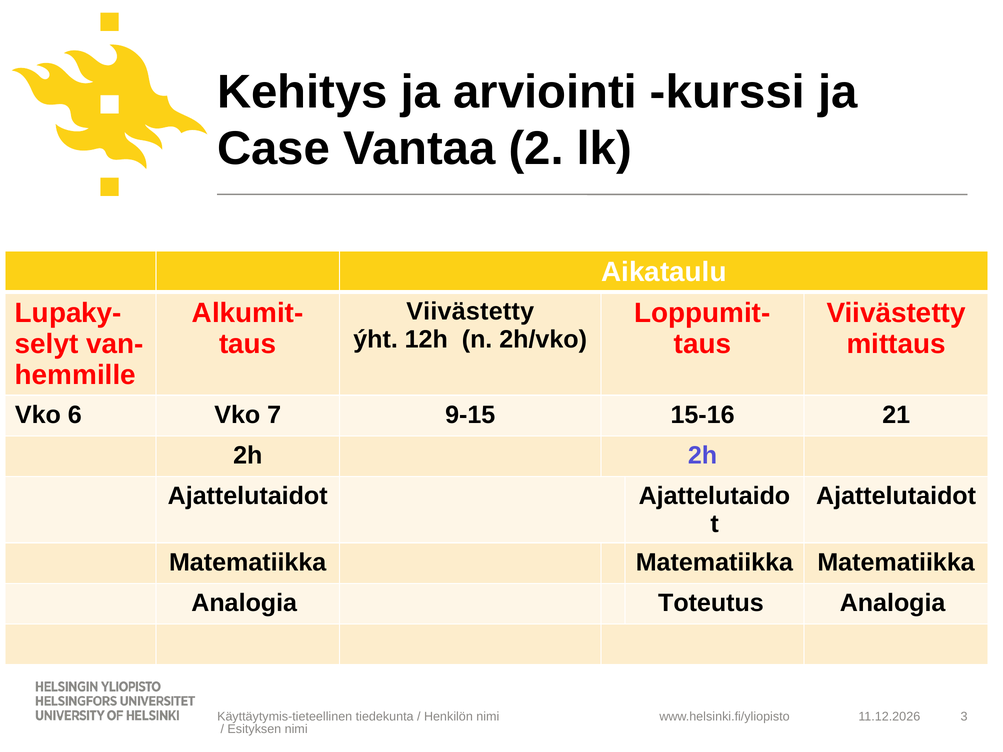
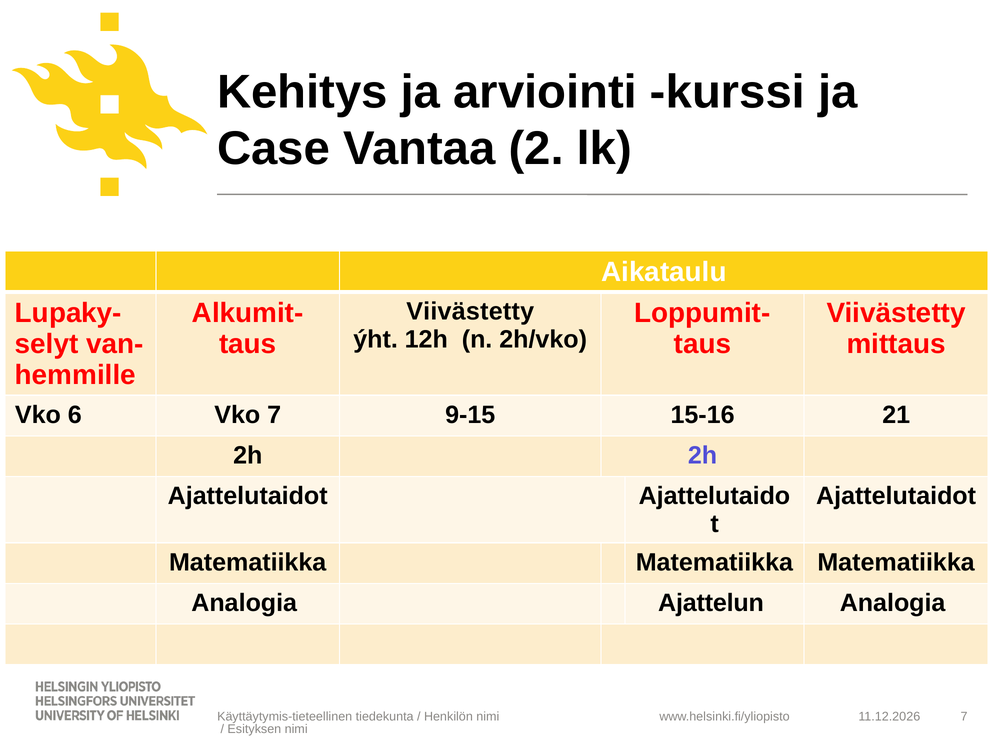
Toteutus: Toteutus -> Ajattelun (711, 603)
3: 3 -> 7 (964, 717)
